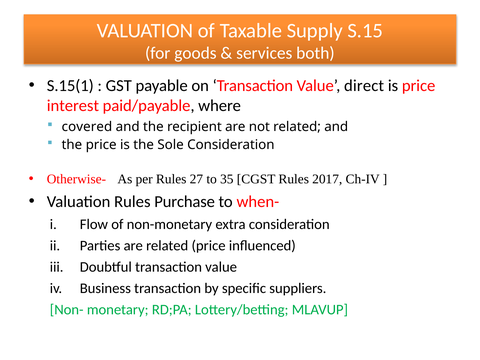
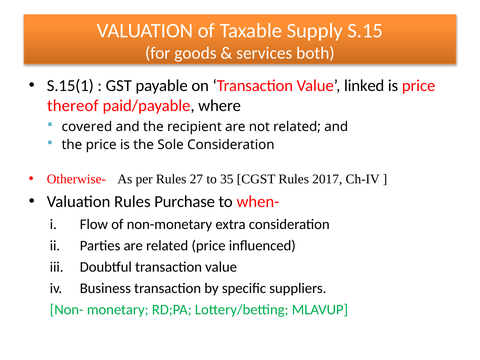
direct: direct -> linked (364, 86)
interest: interest -> thereof (73, 106)
